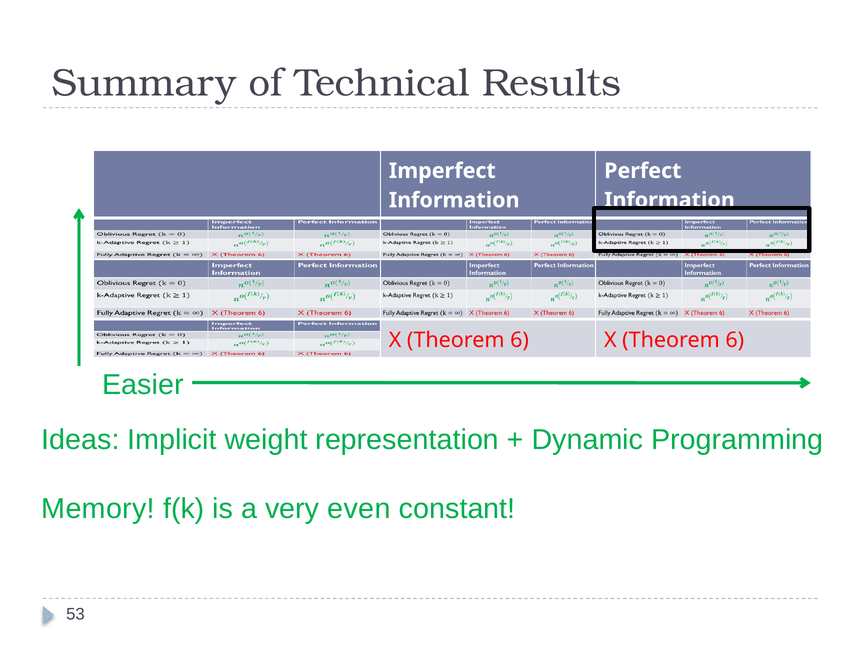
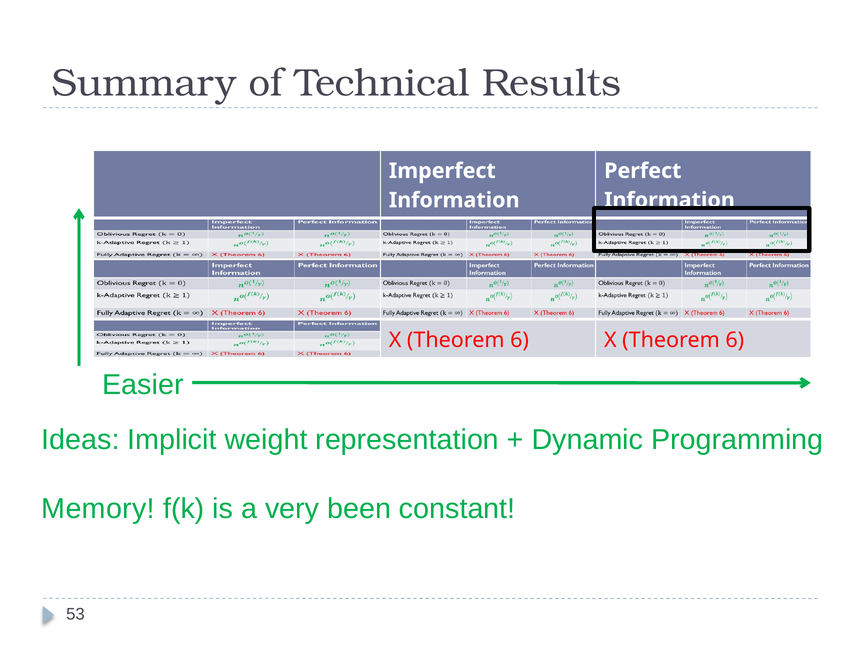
even: even -> been (359, 508)
